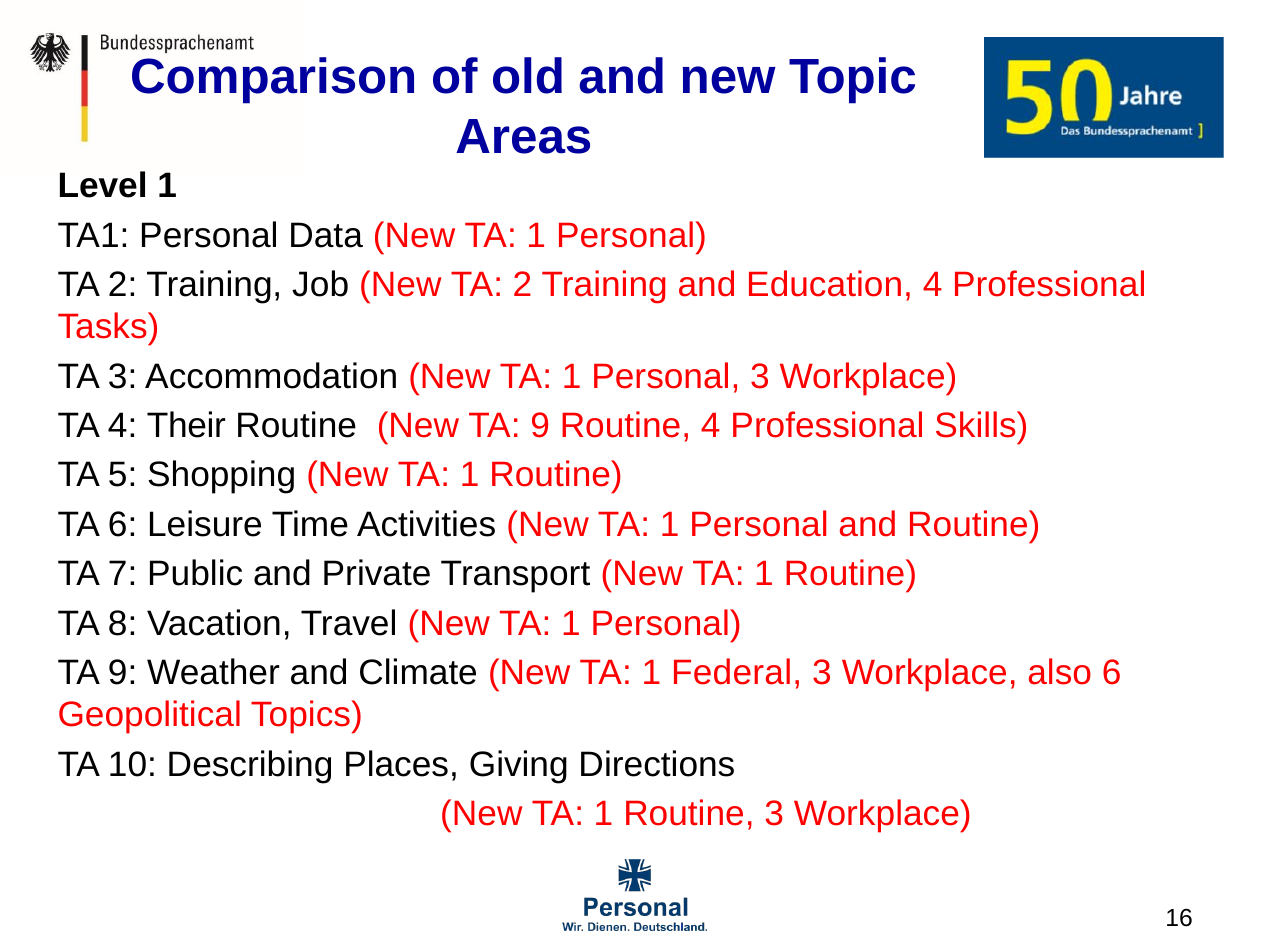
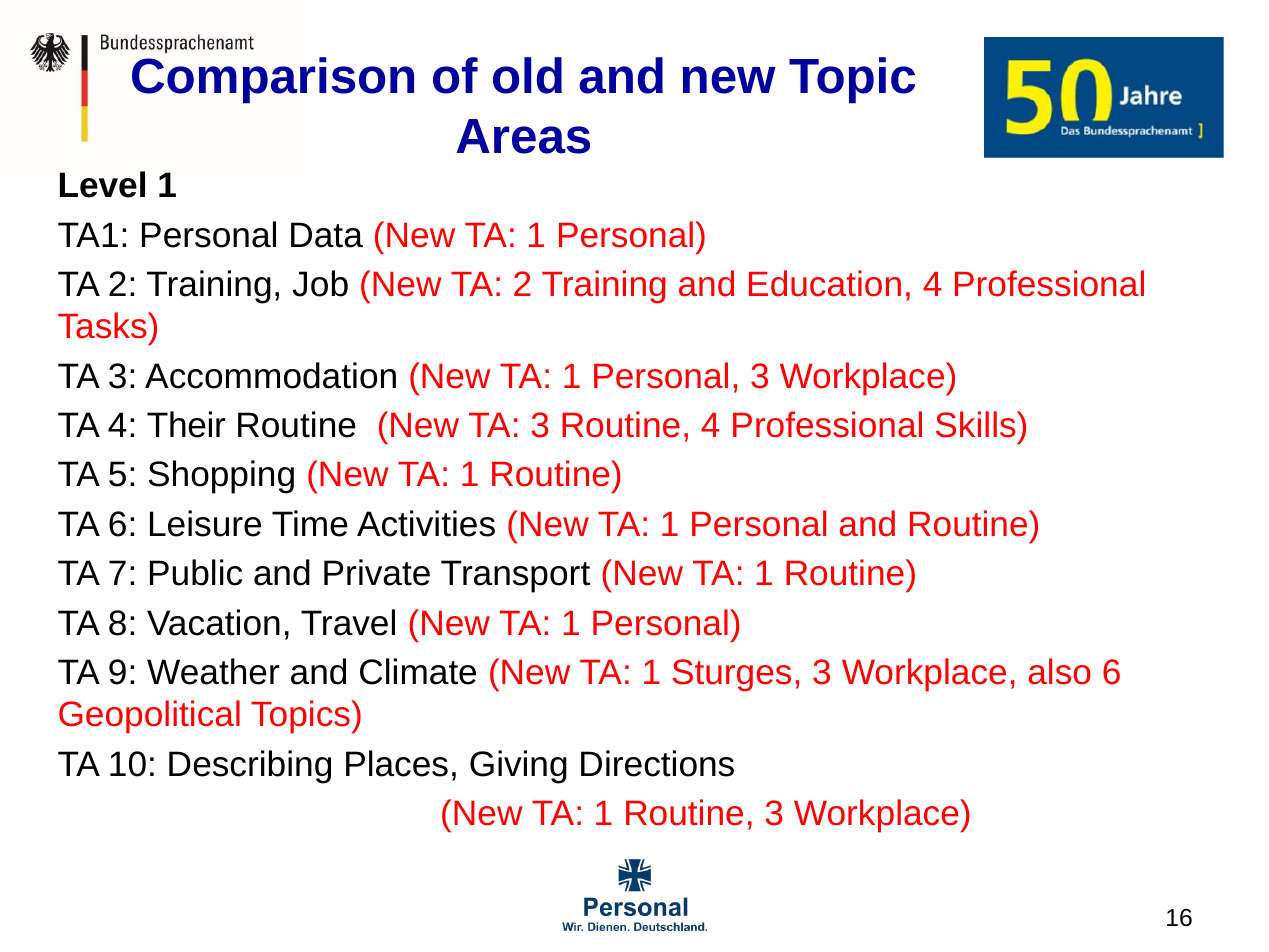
New TA 9: 9 -> 3 (540, 426)
Federal: Federal -> Sturges (737, 673)
